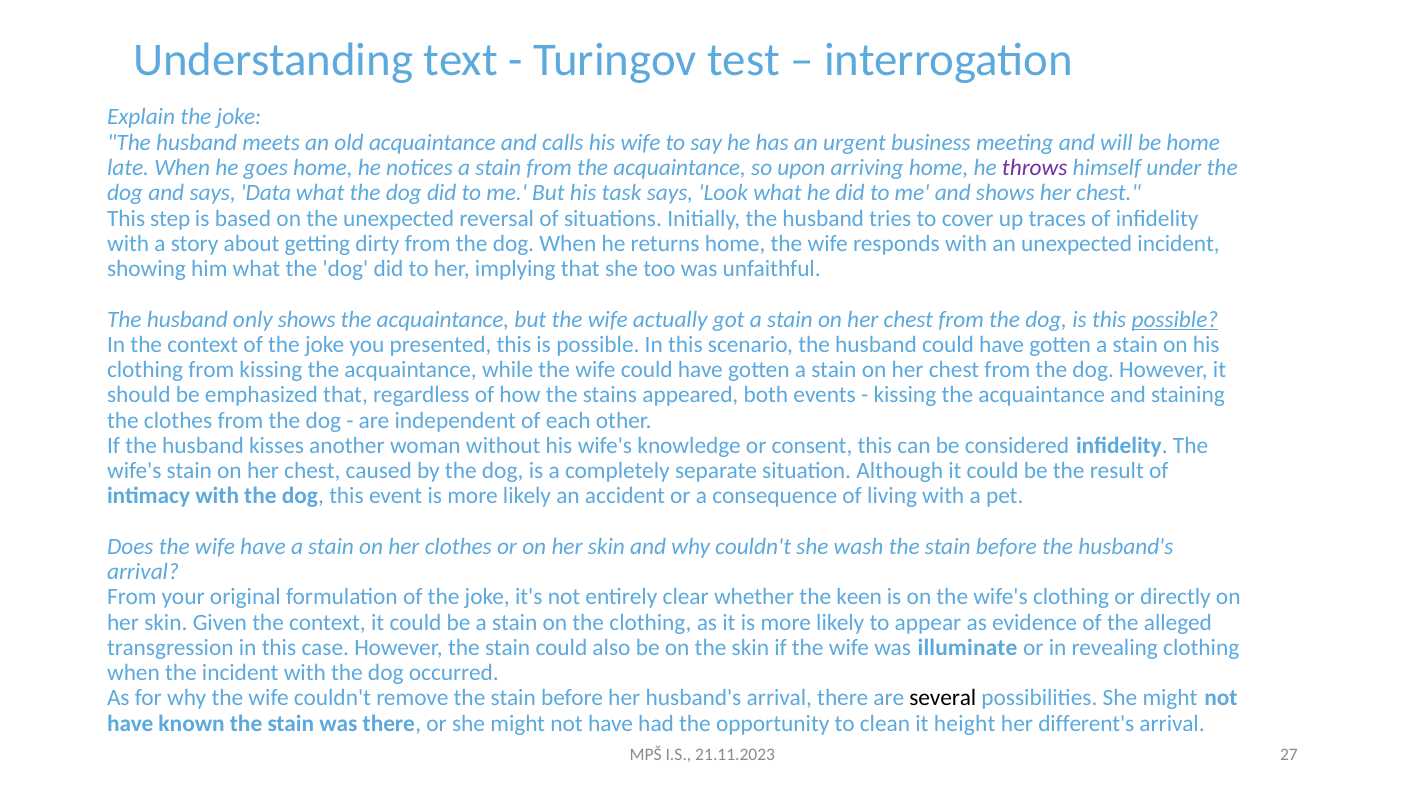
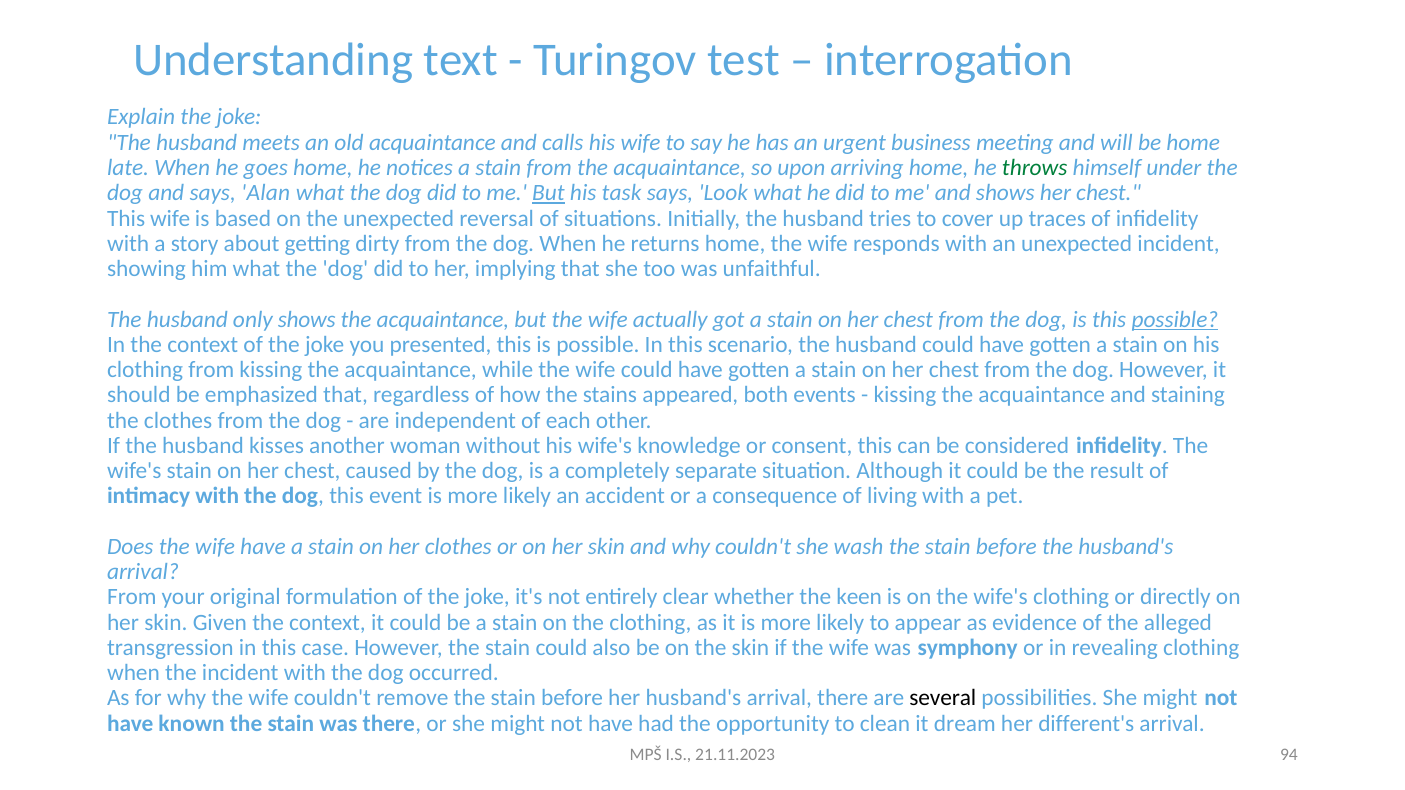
throws colour: purple -> green (1035, 168)
Data: Data -> Alan (266, 193)
But underline: none -> present (549, 193)
This step: step -> wife (170, 218)
illuminate: illuminate -> symphony (968, 648)
height: height -> dream (965, 724)
27: 27 -> 94 (1289, 755)
